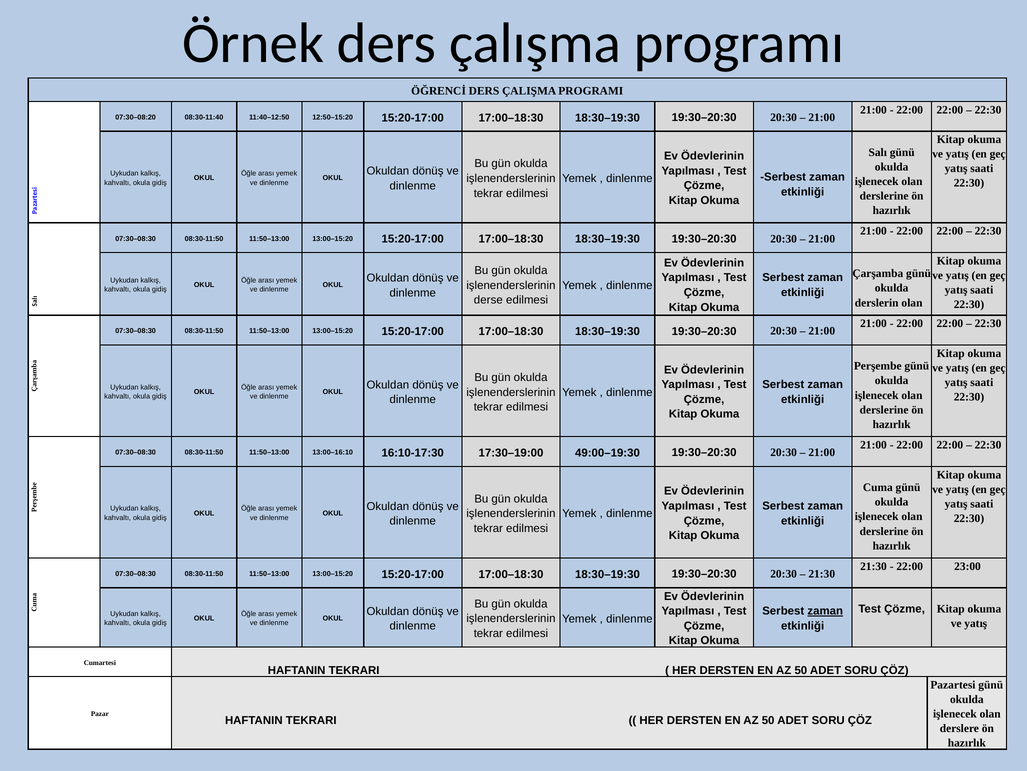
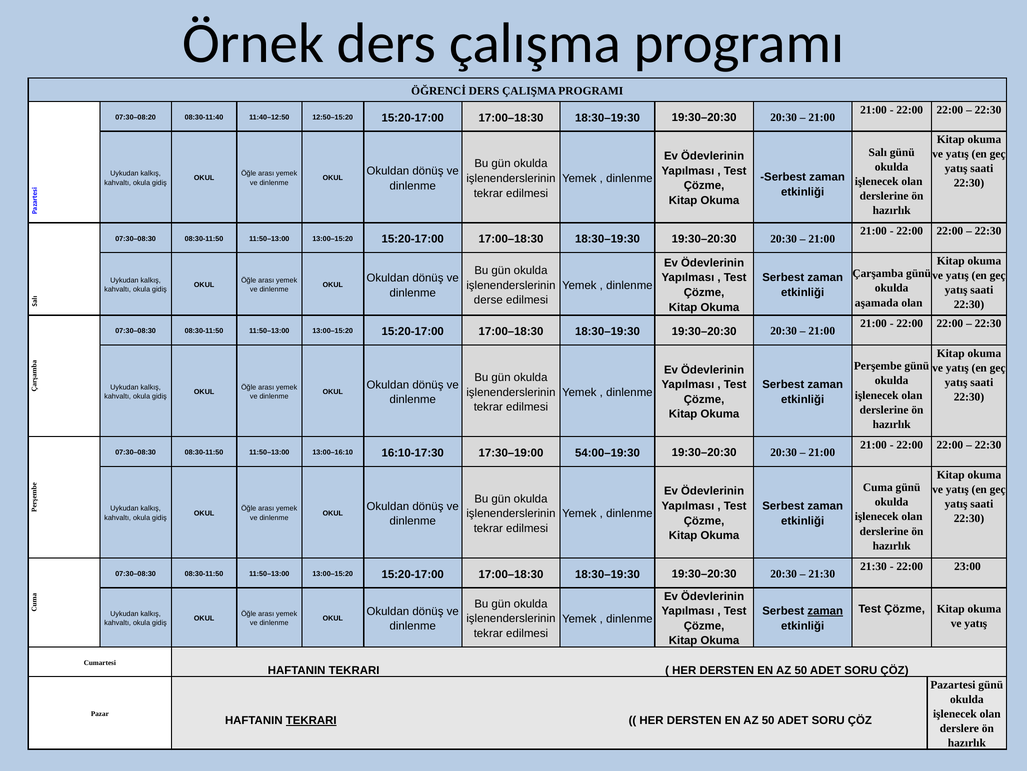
derslerin: derslerin -> aşamada (877, 303)
49:00–19:30: 49:00–19:30 -> 54:00–19:30 (607, 453)
TEKRARI underline: none -> present (311, 720)
